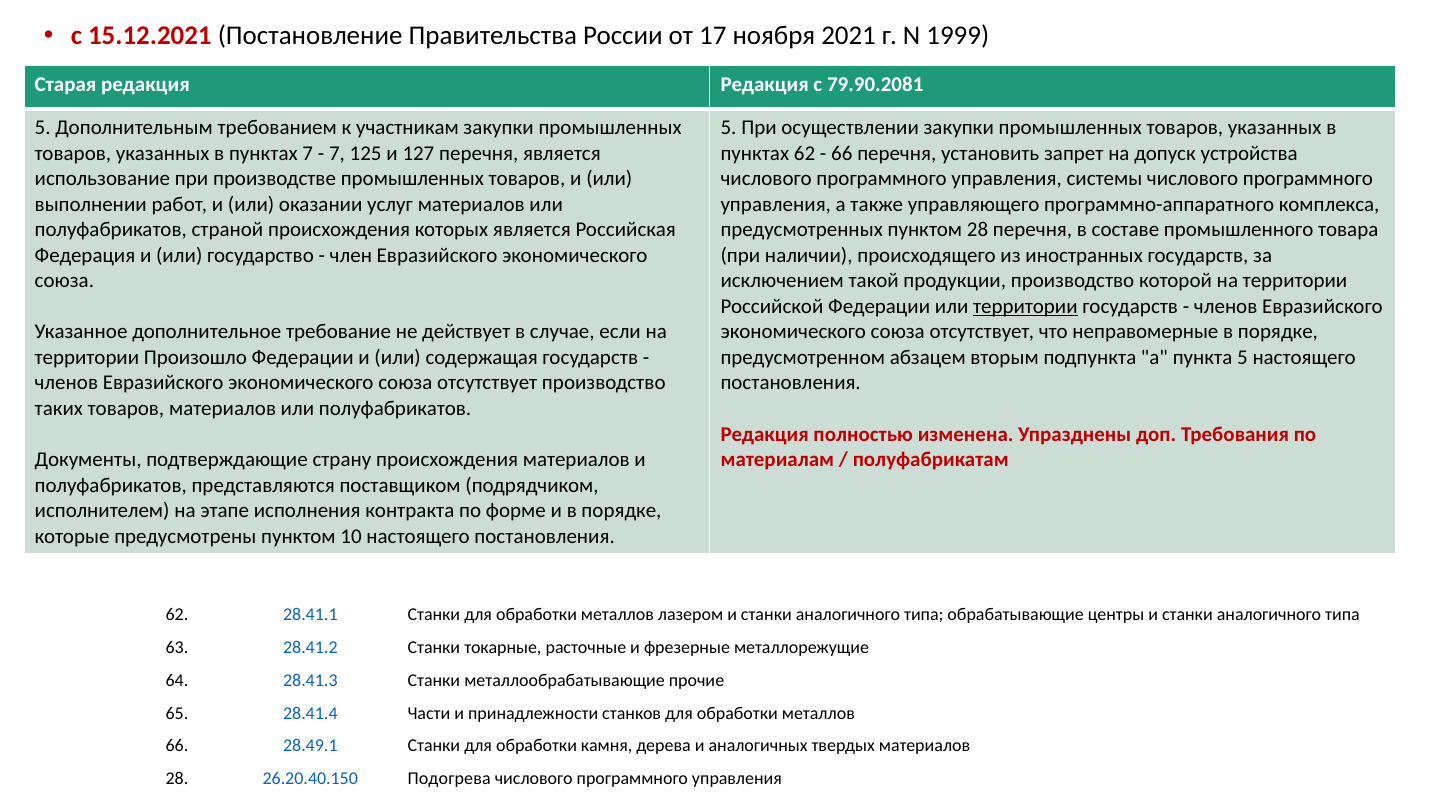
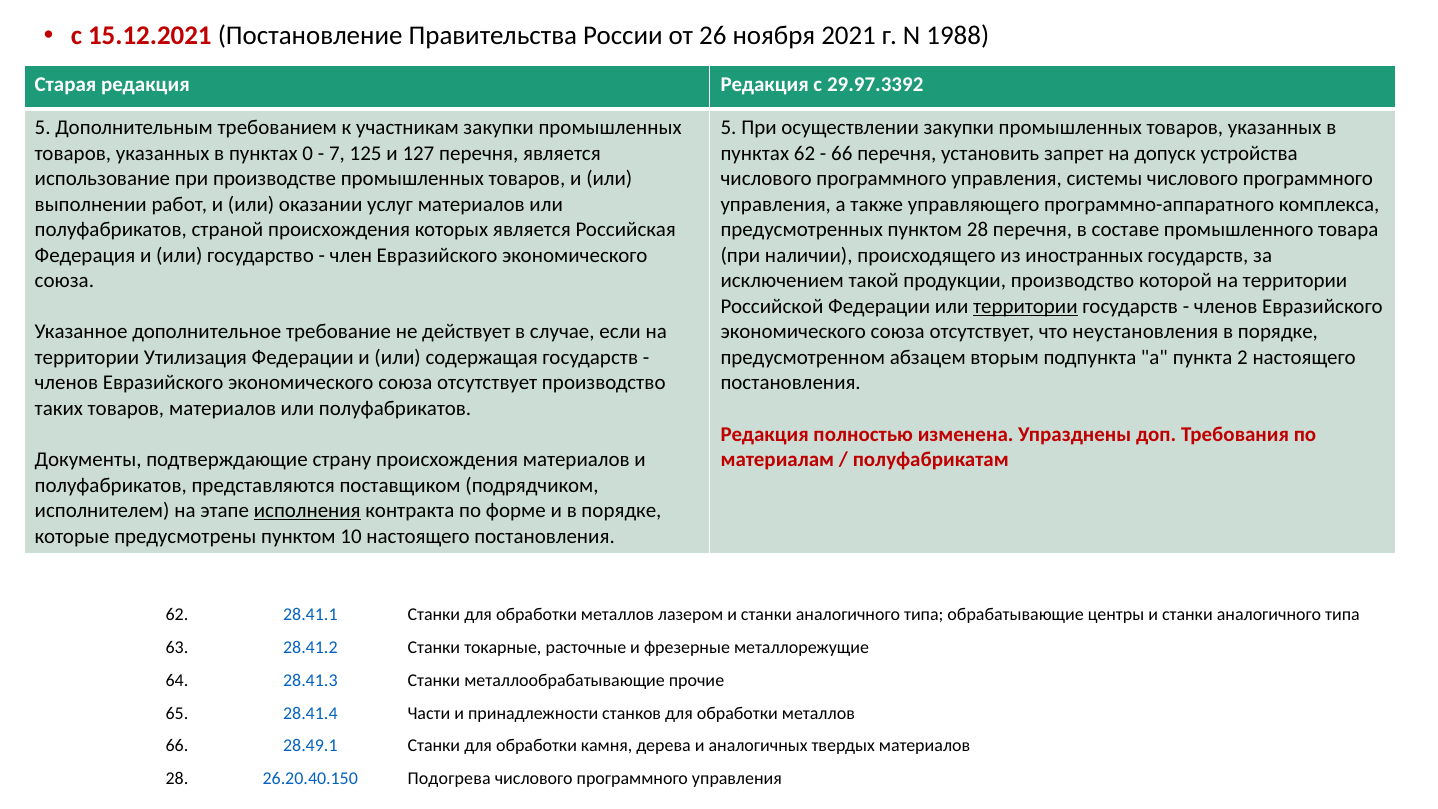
17: 17 -> 26 (713, 35)
1999: 1999 -> 1988 (958, 35)
79.90.2081: 79.90.2081 -> 29.97.3392 (875, 84)
пунктах 7: 7 -> 0 (308, 153)
неправомерные: неправомерные -> неустановления (1145, 332)
Произошло: Произошло -> Утилизация (195, 357)
пункта 5: 5 -> 2 (1242, 357)
исполнения underline: none -> present (307, 511)
